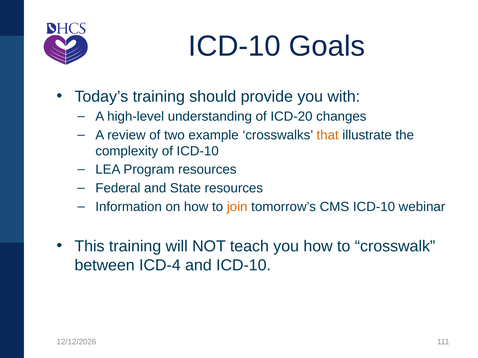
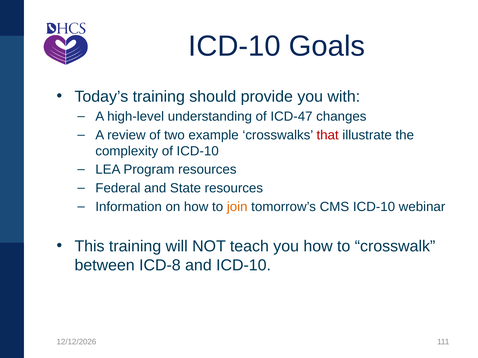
ICD-20: ICD-20 -> ICD-47 (291, 117)
that colour: orange -> red (328, 135)
ICD-4: ICD-4 -> ICD-8 (160, 266)
